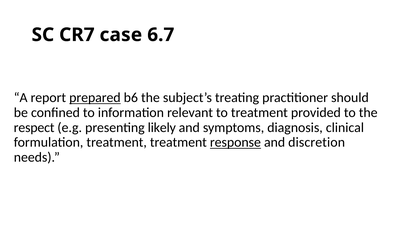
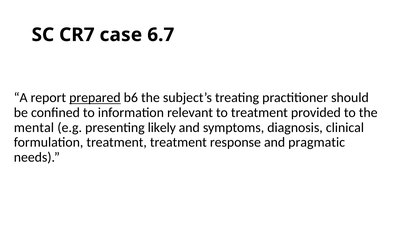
respect: respect -> mental (34, 127)
response underline: present -> none (235, 142)
discretion: discretion -> pragmatic (317, 142)
